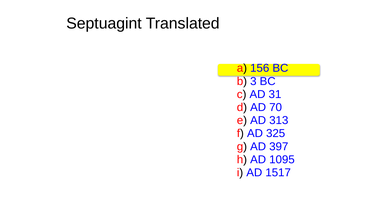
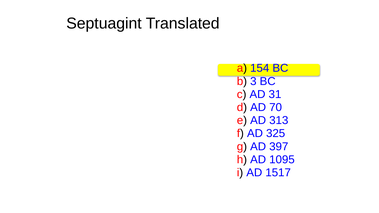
156: 156 -> 154 (260, 68)
